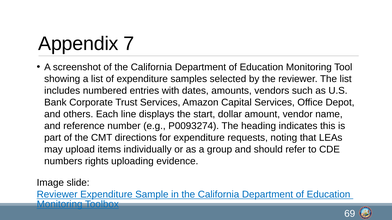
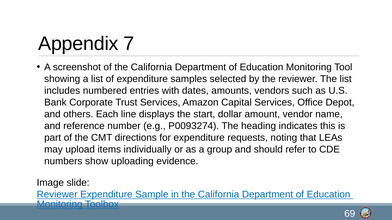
rights: rights -> show (97, 161)
